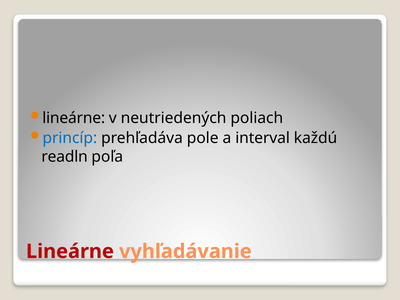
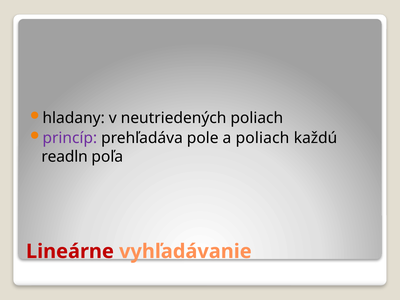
lineárne: lineárne -> hladany (74, 118)
princíp colour: blue -> purple (70, 138)
a interval: interval -> poliach (262, 138)
